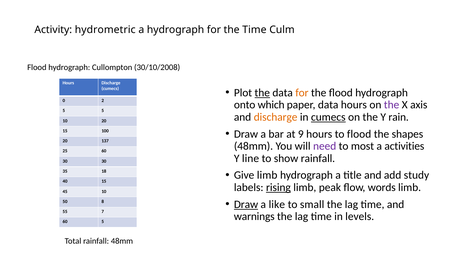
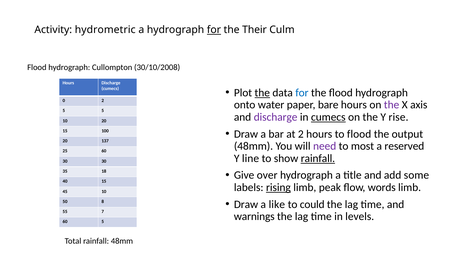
for underline: none -> present (214, 30)
the Time: Time -> Their (255, 30)
for colour: orange -> blue (302, 93)
which: which -> water (271, 105)
paper data: data -> bare (328, 105)
discharge colour: orange -> purple (276, 117)
rain: rain -> rise (399, 117)
at 9: 9 -> 2 (301, 134)
shapes: shapes -> output (407, 134)
activities: activities -> reserved (404, 146)
rainfall underline: none -> present (318, 159)
Give limb: limb -> over (267, 175)
study: study -> some (416, 175)
Draw underline: present -> none (246, 205)
small: small -> could (312, 205)
